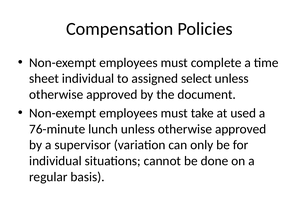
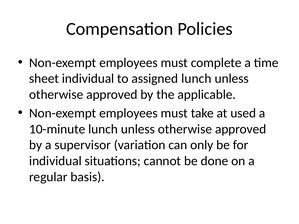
assigned select: select -> lunch (196, 79)
document: document -> applicable (207, 95)
76-minute: 76-minute -> 10-minute (57, 129)
